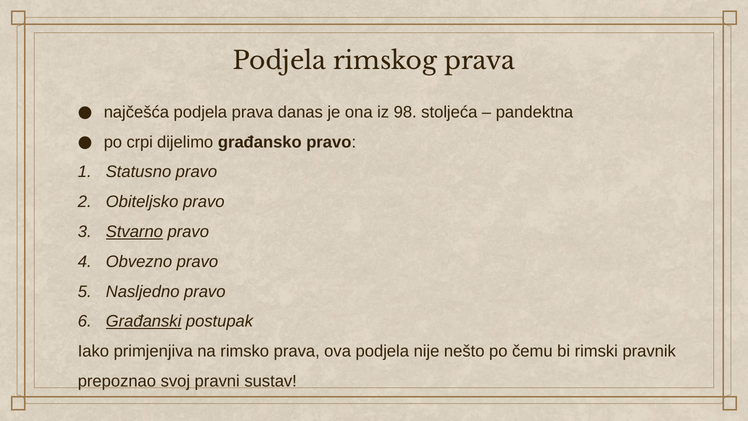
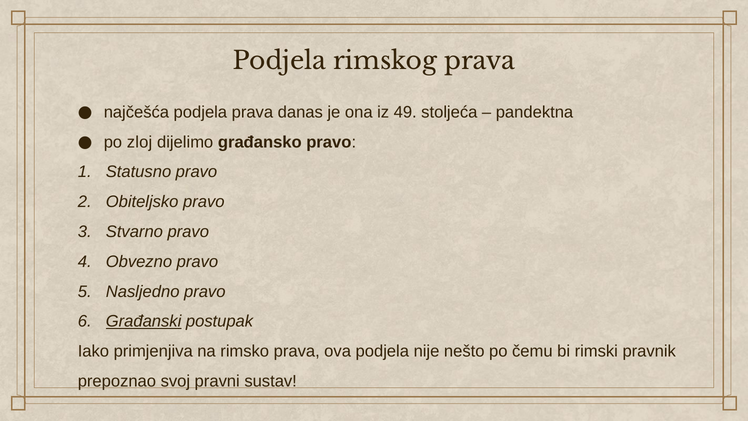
98: 98 -> 49 (405, 112)
crpi: crpi -> zloj (140, 142)
Stvarno underline: present -> none (134, 232)
